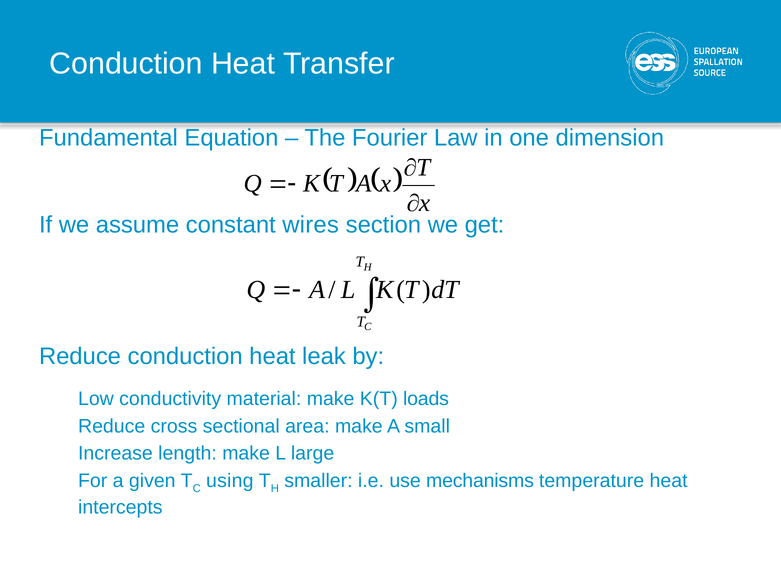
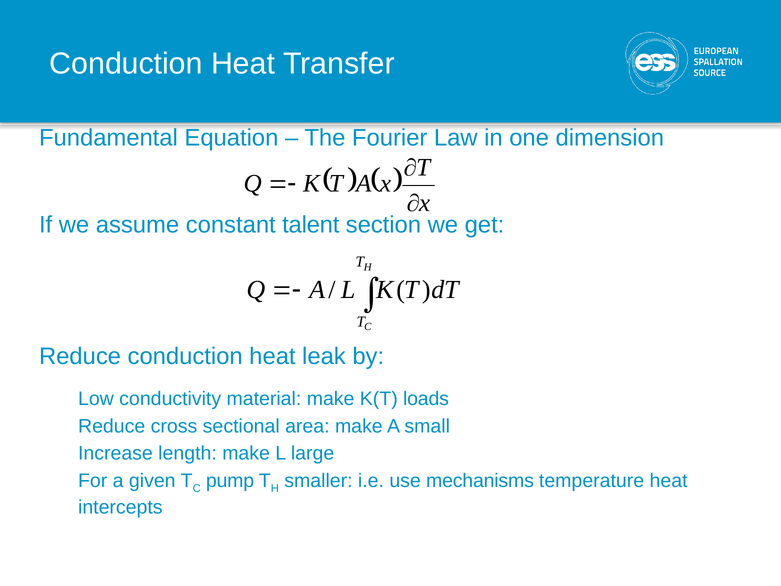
wires: wires -> talent (311, 225)
using: using -> pump (230, 481)
